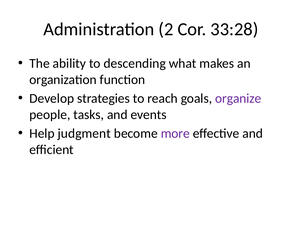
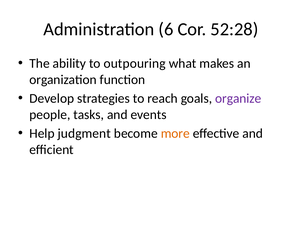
2: 2 -> 6 (166, 29)
33:28: 33:28 -> 52:28 (234, 29)
descending: descending -> outpouring (135, 63)
more colour: purple -> orange (175, 133)
